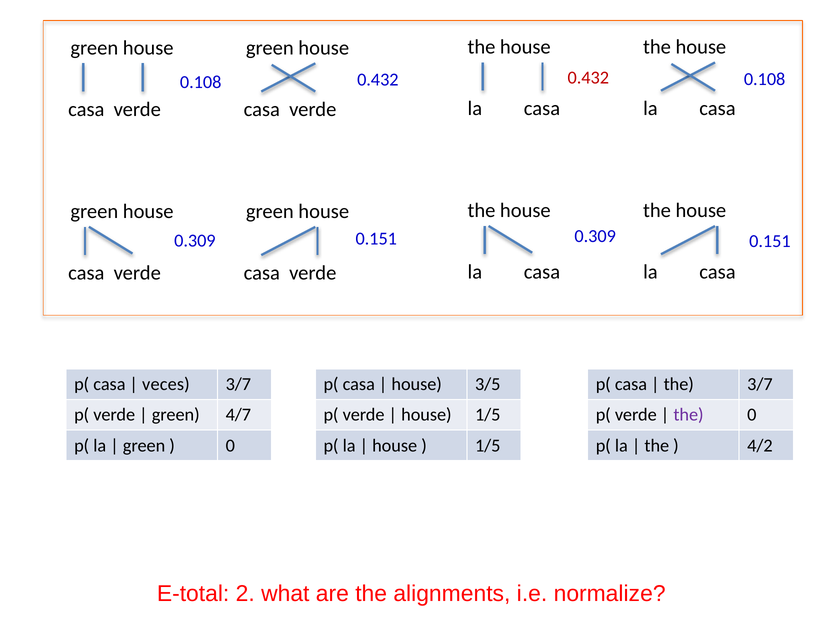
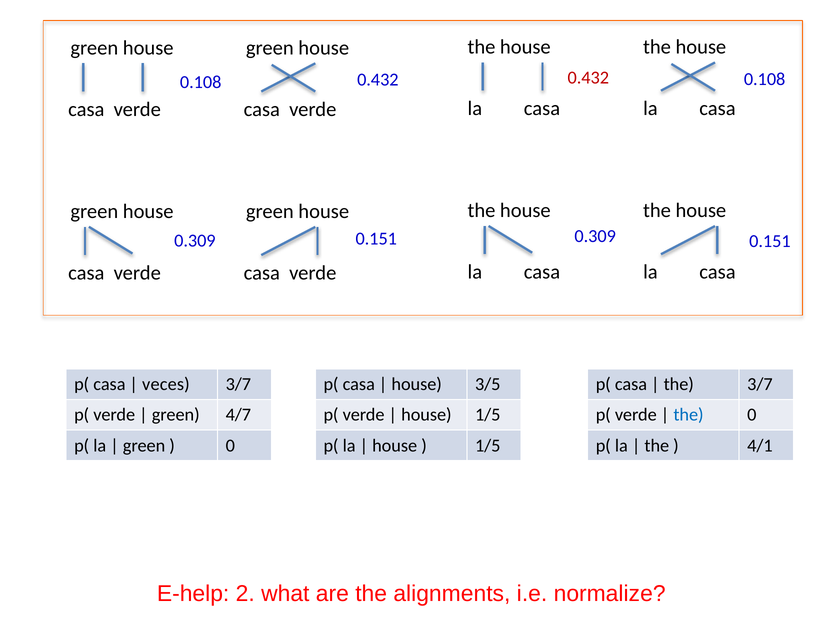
the colour: purple -> blue (689, 415)
4/2: 4/2 -> 4/1 (760, 446)
E-total: E-total -> E-help (193, 594)
